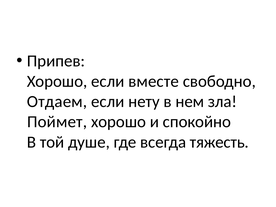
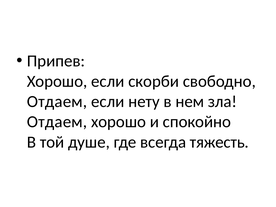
вместе: вместе -> скорби (154, 81)
Поймет: Поймет -> Отдаем (57, 122)
